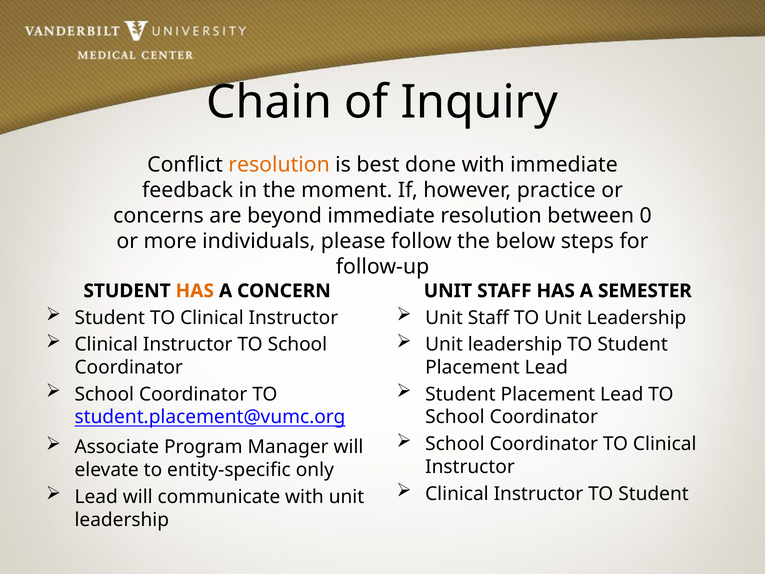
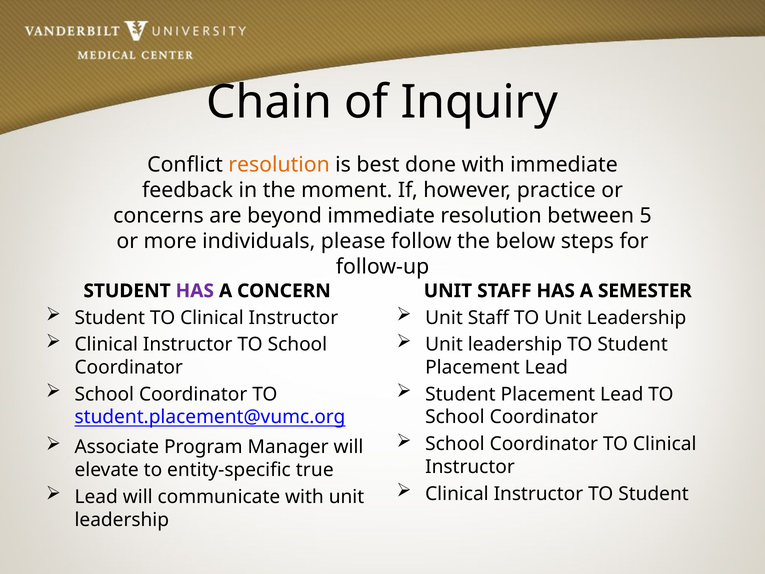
0: 0 -> 5 (646, 216)
HAS colour: orange -> purple (195, 291)
only: only -> true (315, 470)
